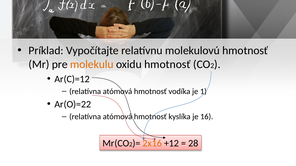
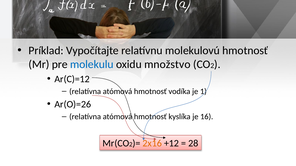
molekulu colour: orange -> blue (92, 65)
oxidu hmotnosť: hmotnosť -> množstvo (167, 65)
Ar(O)=22: Ar(O)=22 -> Ar(O)=26 (73, 105)
